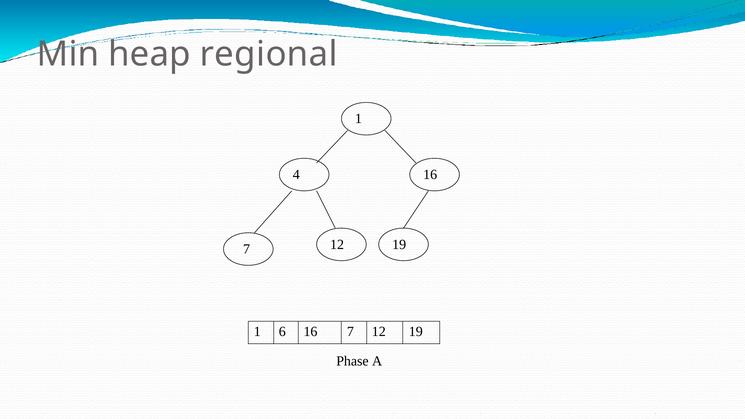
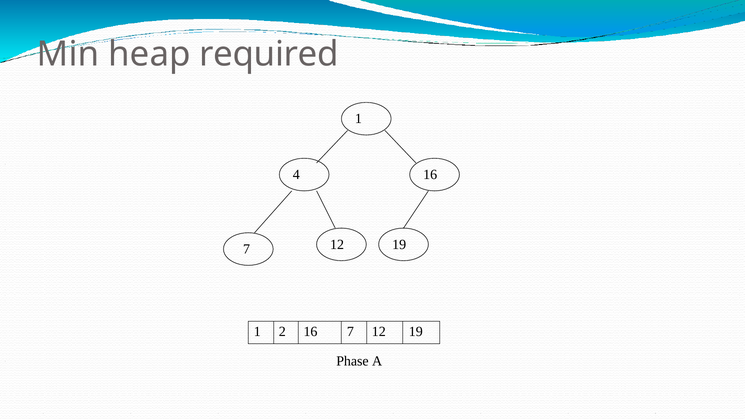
regional: regional -> required (269, 54)
6: 6 -> 2 (282, 331)
